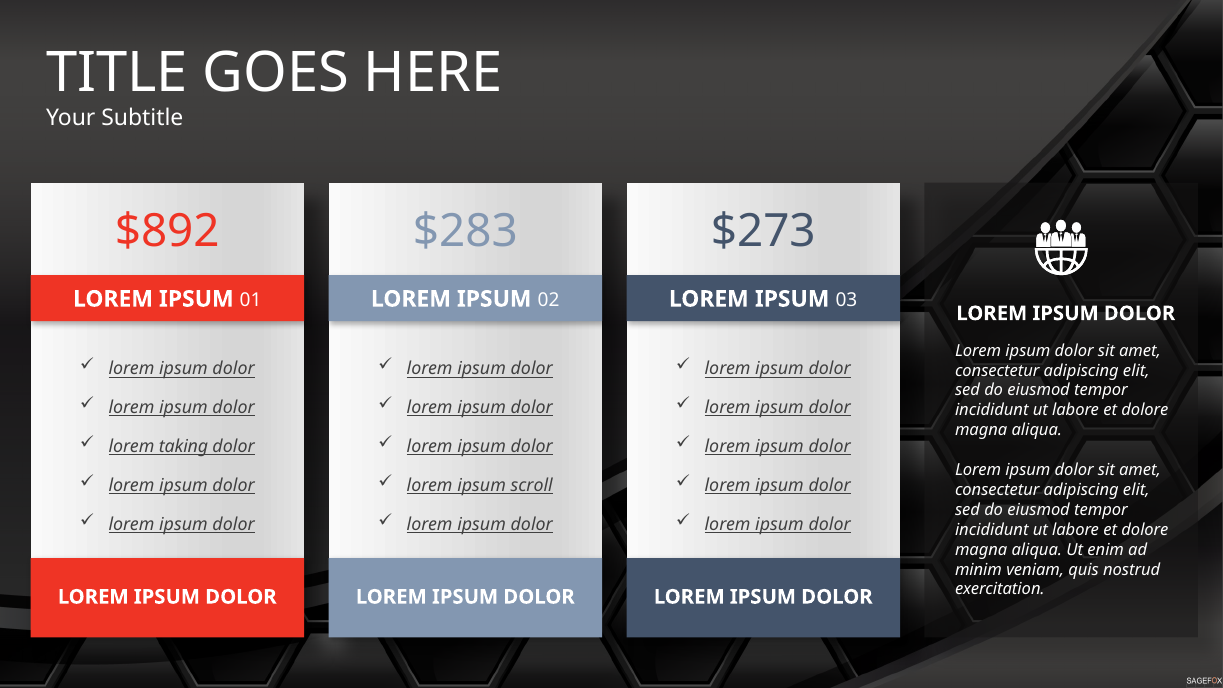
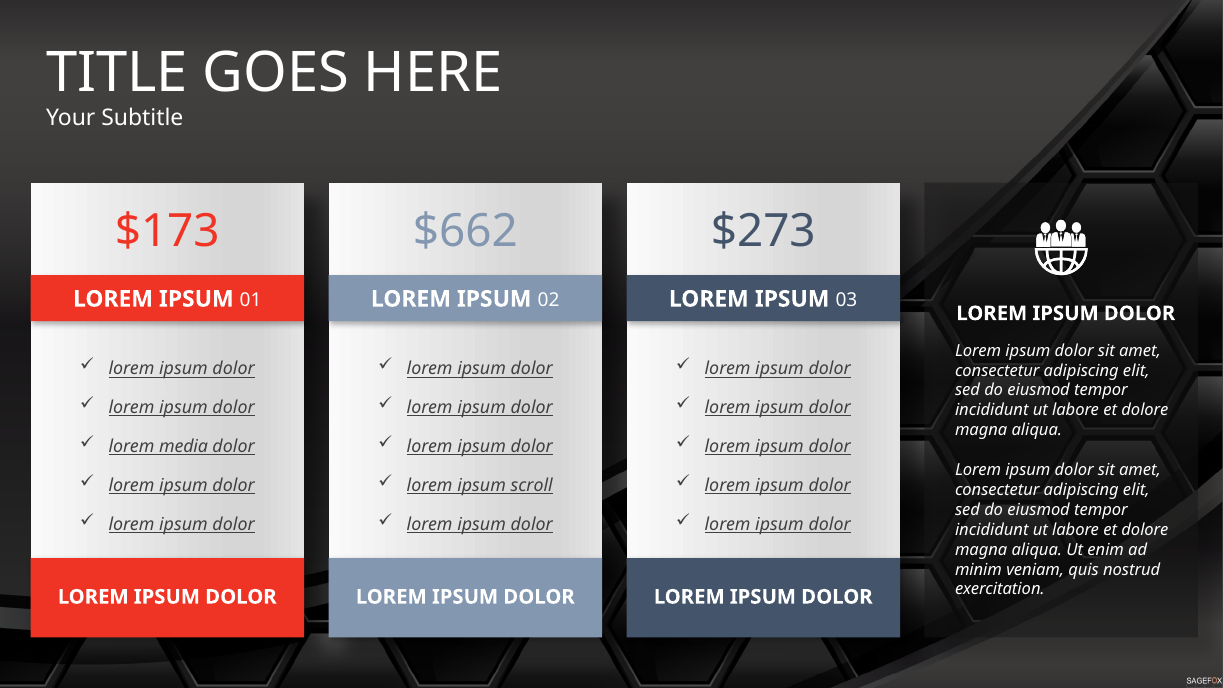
$892: $892 -> $173 (167, 232)
$283: $283 -> $662 (465, 232)
taking: taking -> media (184, 446)
